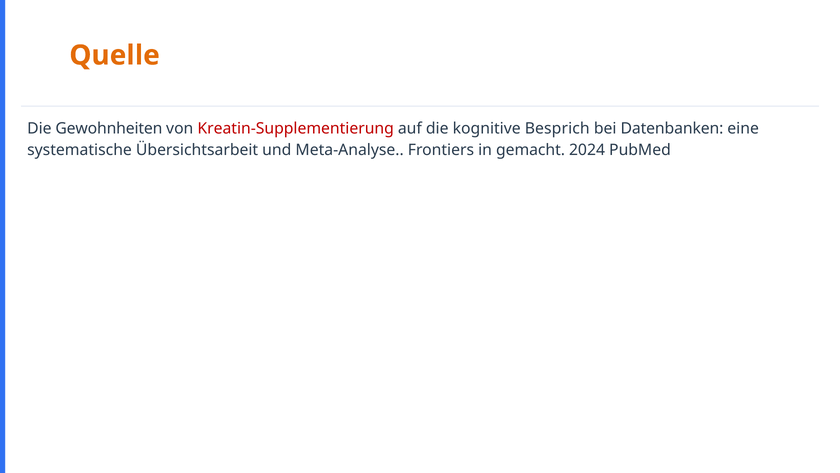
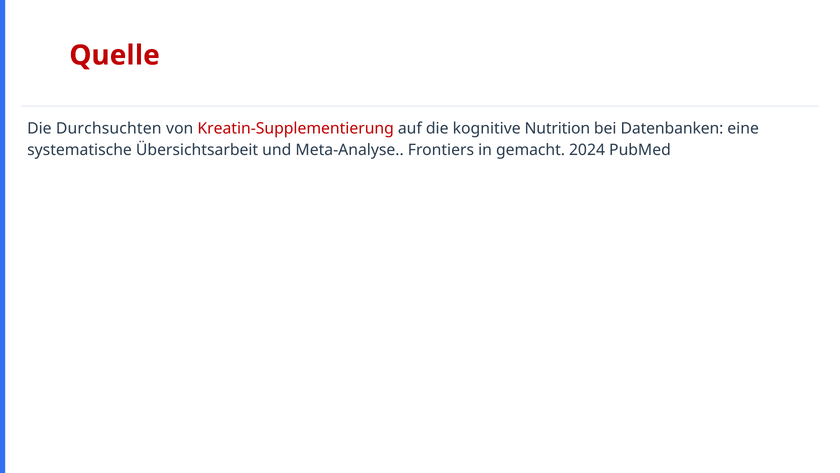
Quelle colour: orange -> red (115, 55)
Gewohnheiten: Gewohnheiten -> Durchsuchten (109, 128)
Besprich: Besprich -> Nutrition (557, 128)
